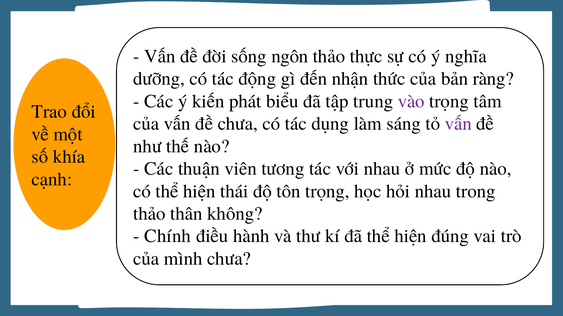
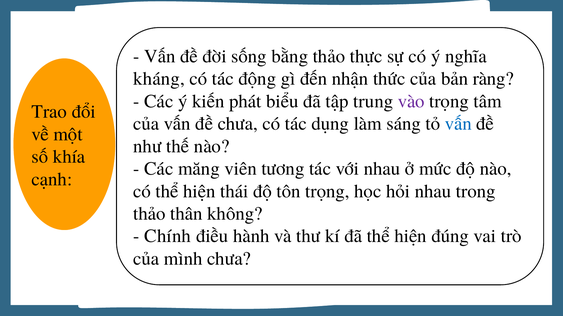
ngôn: ngôn -> bằng (290, 56)
dưỡng: dưỡng -> kháng (159, 79)
vấn colour: purple -> blue (458, 124)
thuận: thuận -> măng (199, 169)
